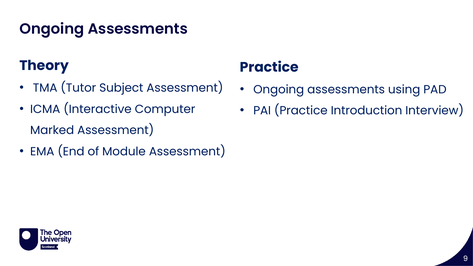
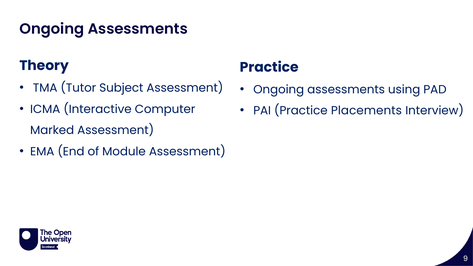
Introduction: Introduction -> Placements (366, 111)
